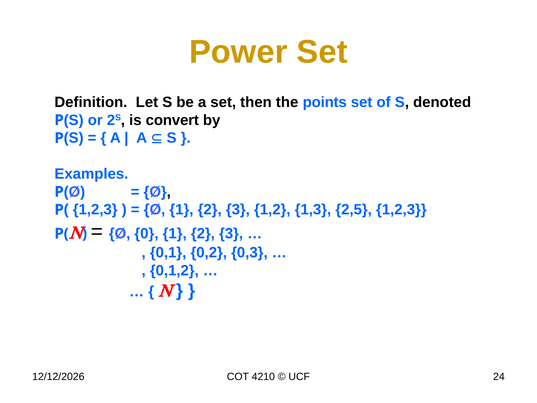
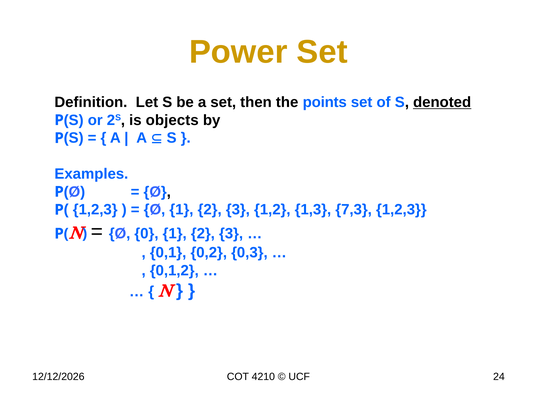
denoted underline: none -> present (442, 102)
convert: convert -> objects (172, 120)
2,5: 2,5 -> 7,3 (354, 210)
